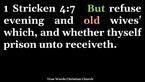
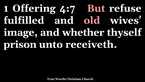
Stricken: Stricken -> Offering (34, 8)
But colour: light green -> pink (96, 8)
evening: evening -> fulfilled (24, 20)
which: which -> image (21, 32)
